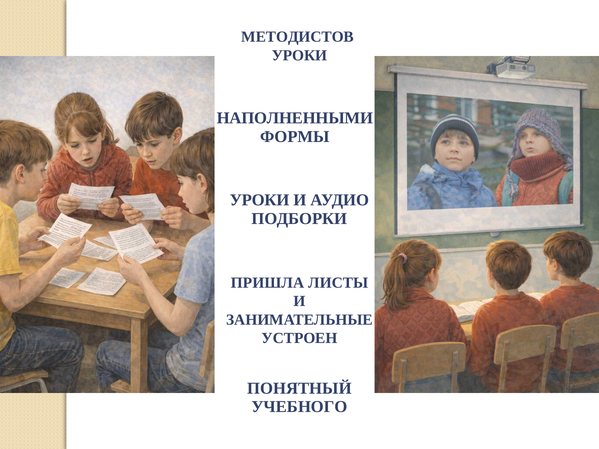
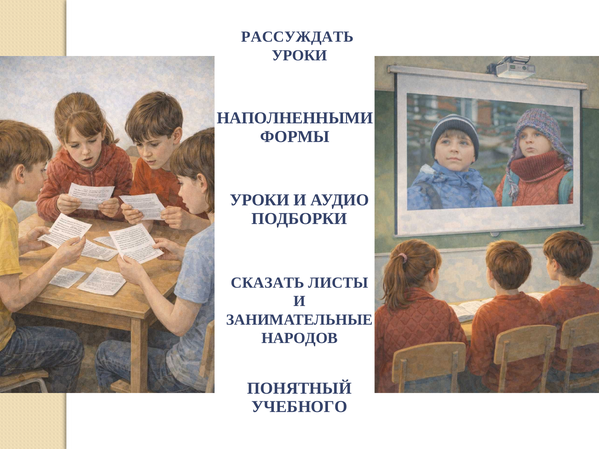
МЕТОДИСТОВ: МЕТОДИСТОВ -> РАССУЖДАТЬ (297, 37)
ПРИШЛА: ПРИШЛА -> СКАЗАТЬ (268, 283)
УСТРОЕН: УСТРОЕН -> НАРОДОВ (300, 338)
